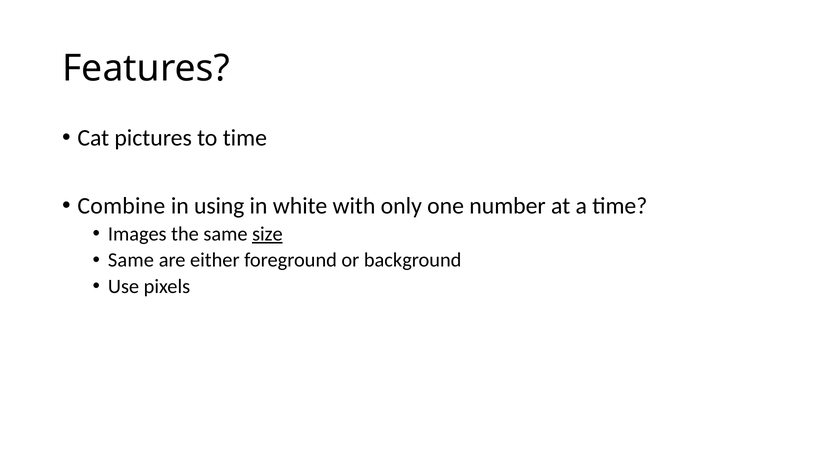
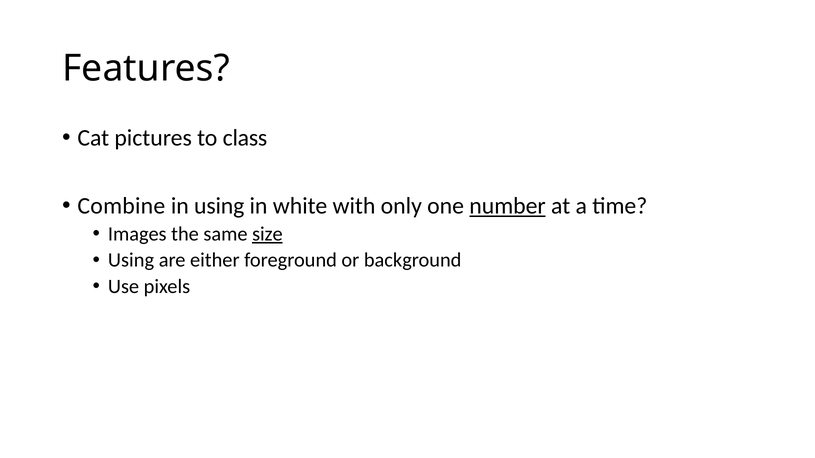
to time: time -> class (245, 138)
number underline: none -> present (508, 206)
Same: Same -> Using (131, 260)
